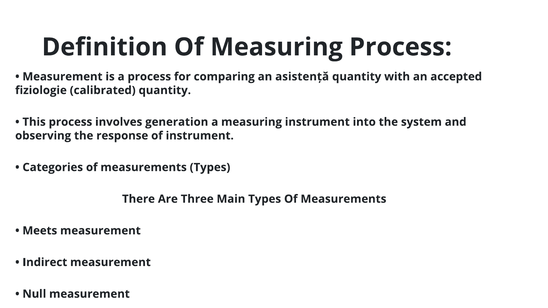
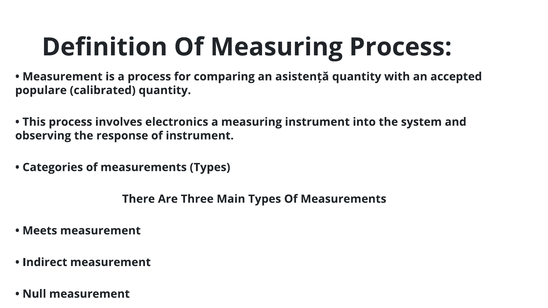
fiziologie: fiziologie -> populare (41, 90)
generation: generation -> electronics (177, 122)
